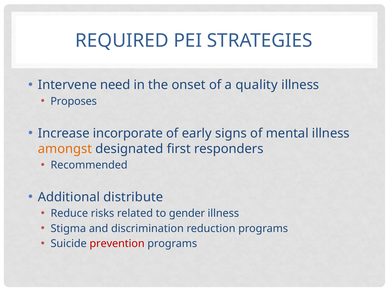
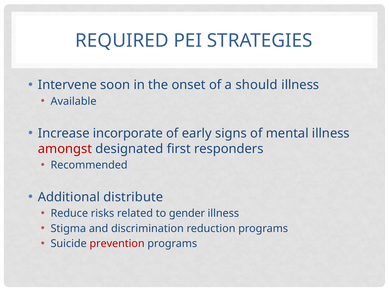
need: need -> soon (115, 85)
quality: quality -> should (257, 85)
Proposes: Proposes -> Available (74, 101)
amongst colour: orange -> red (65, 149)
